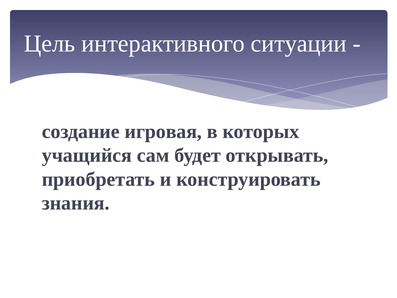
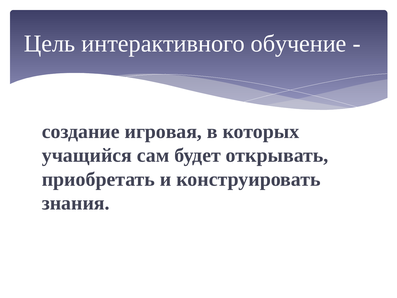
ситуации: ситуации -> обучение (299, 44)
